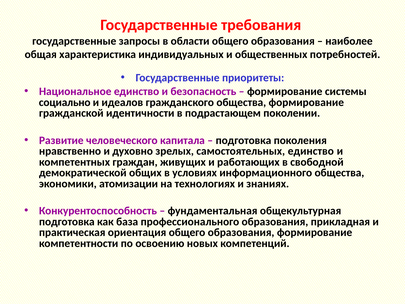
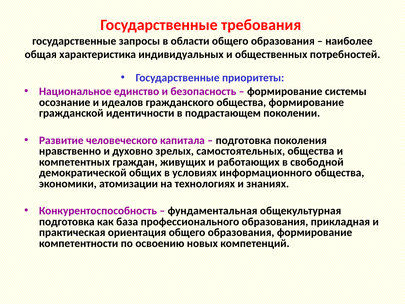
социально: социально -> осознание (65, 102)
самостоятельных единство: единство -> общества (311, 151)
